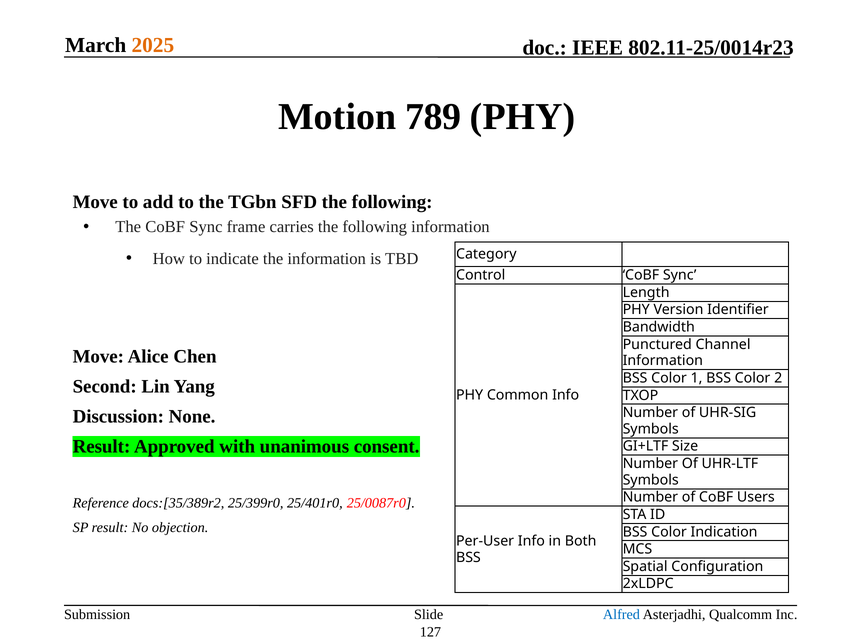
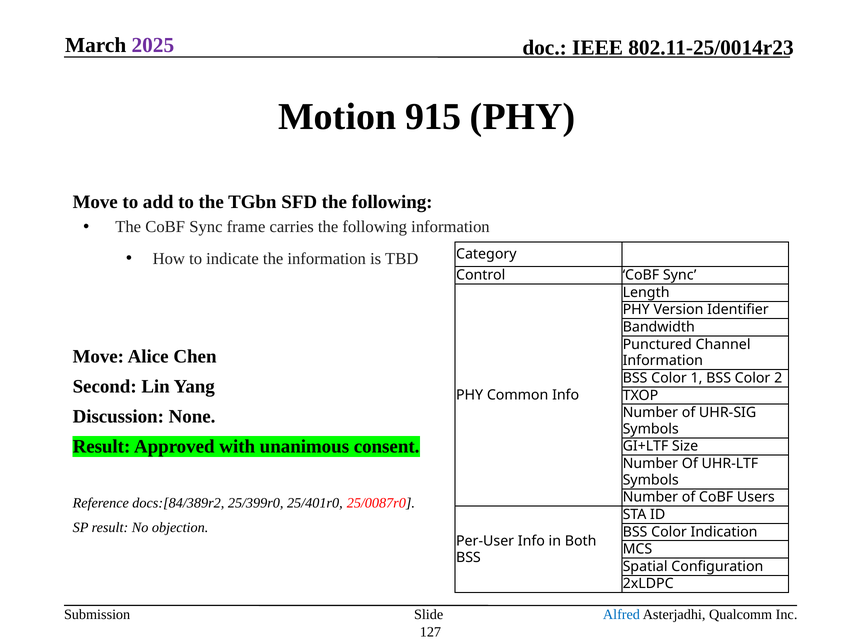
2025 colour: orange -> purple (153, 45)
789: 789 -> 915 (433, 116)
docs:[35/389r2: docs:[35/389r2 -> docs:[84/389r2 (178, 503)
